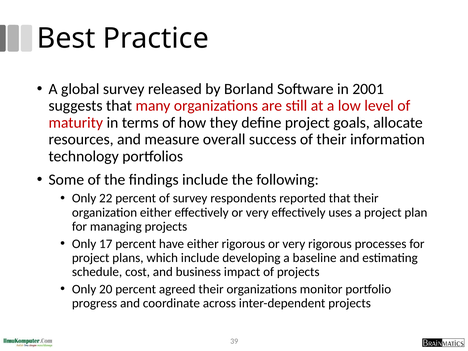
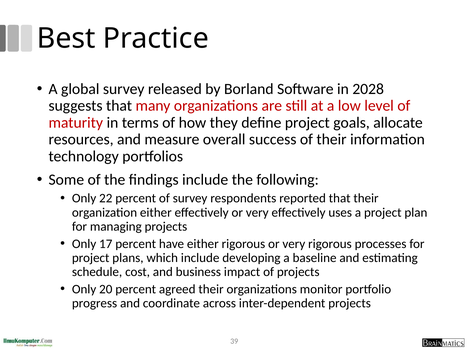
2001: 2001 -> 2028 (368, 89)
